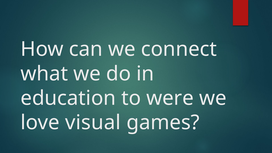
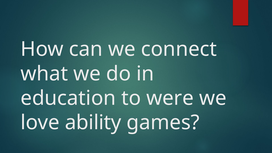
visual: visual -> ability (93, 123)
